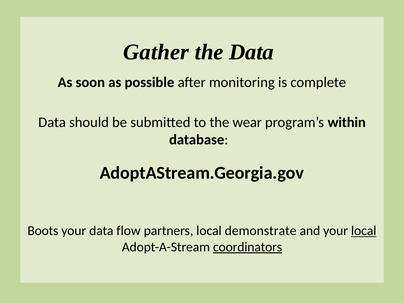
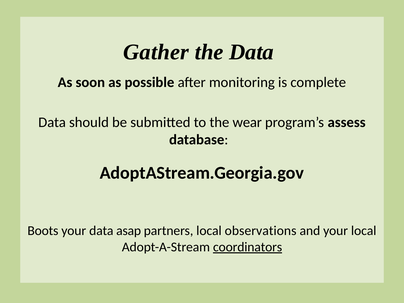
within: within -> assess (347, 122)
flow: flow -> asap (129, 231)
demonstrate: demonstrate -> observations (261, 231)
local underline: present -> none (364, 231)
